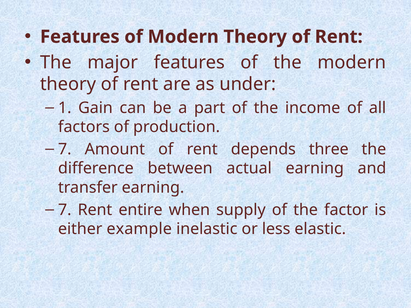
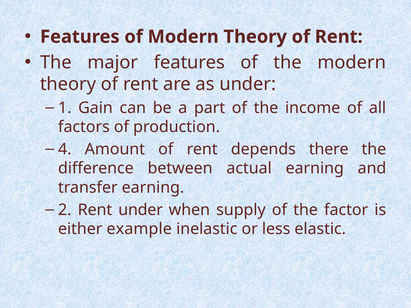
7: 7 -> 4 (65, 149)
three: three -> there (329, 149)
7: 7 -> 2 (65, 210)
Rent entire: entire -> under (141, 210)
